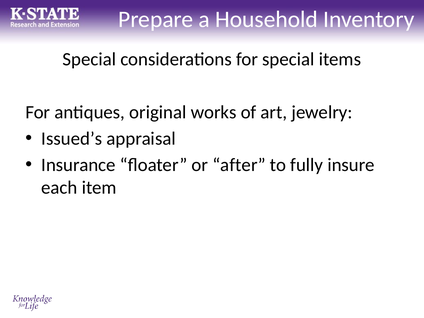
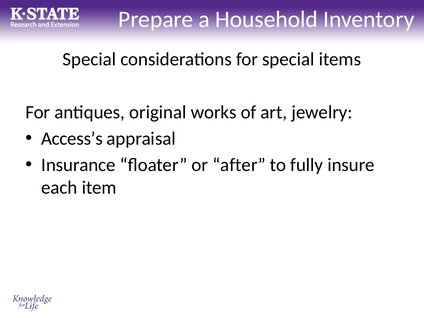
Issued’s: Issued’s -> Access’s (72, 139)
